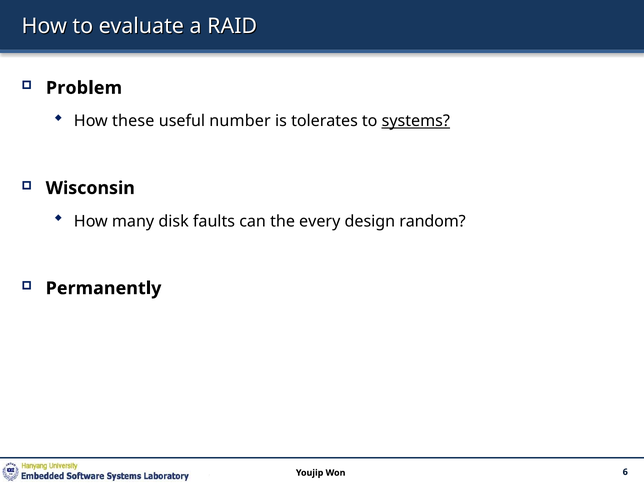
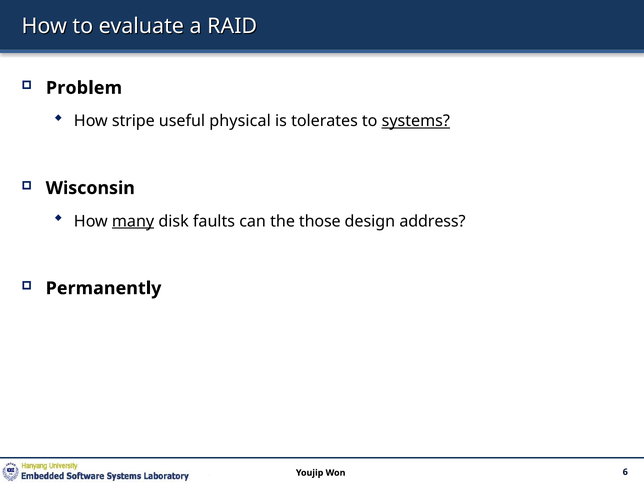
these: these -> stripe (133, 121)
number: number -> physical (240, 121)
many underline: none -> present (133, 221)
every: every -> those (320, 221)
random: random -> address (432, 221)
